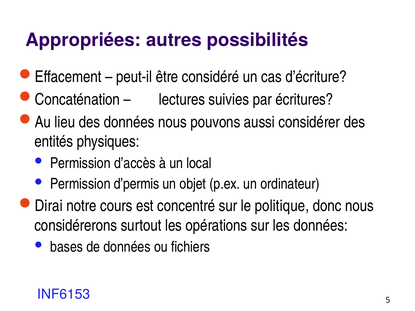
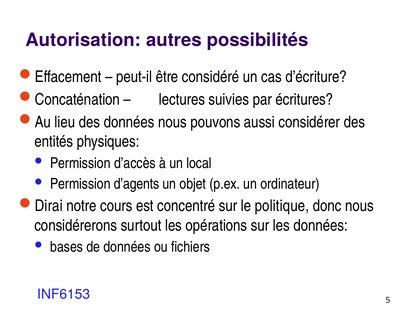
Appropriées: Appropriées -> Autorisation (83, 40)
d’permis: d’permis -> d’agents (137, 184)
